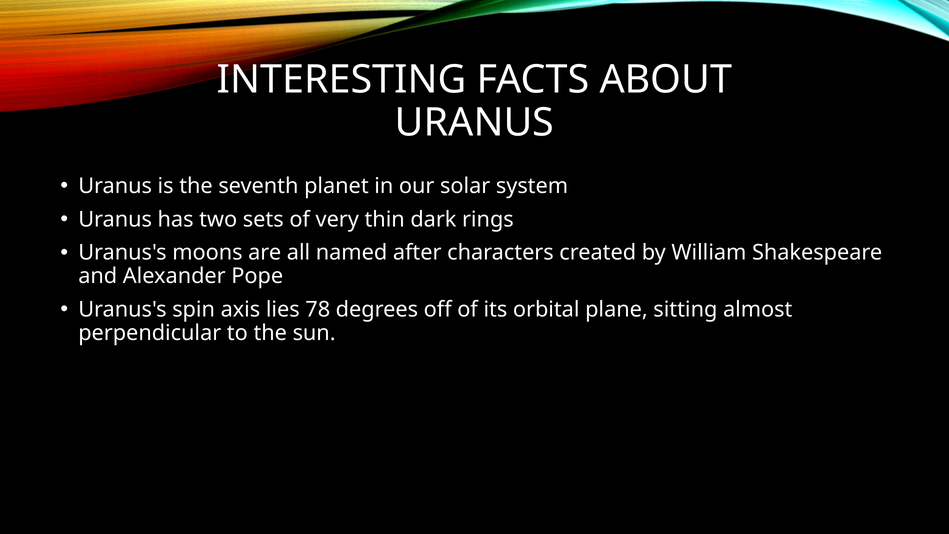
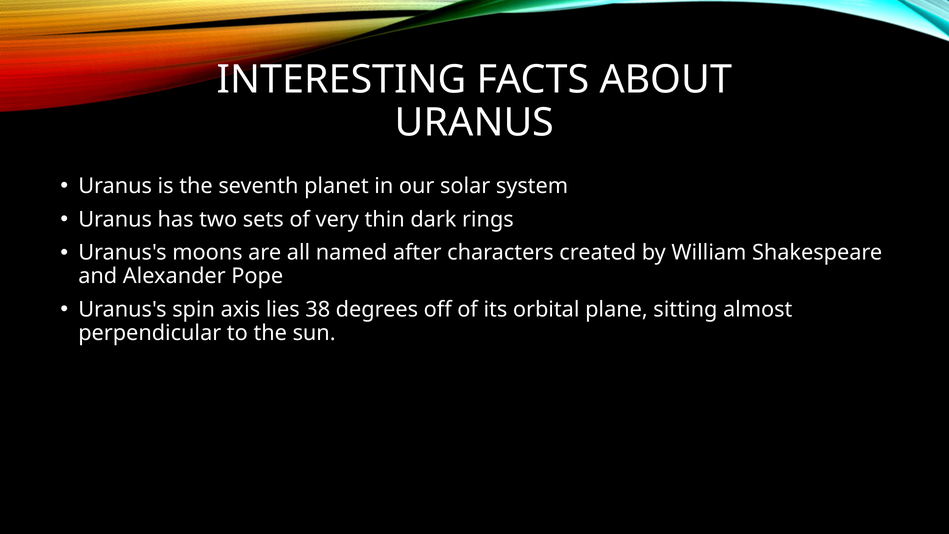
78: 78 -> 38 (318, 309)
